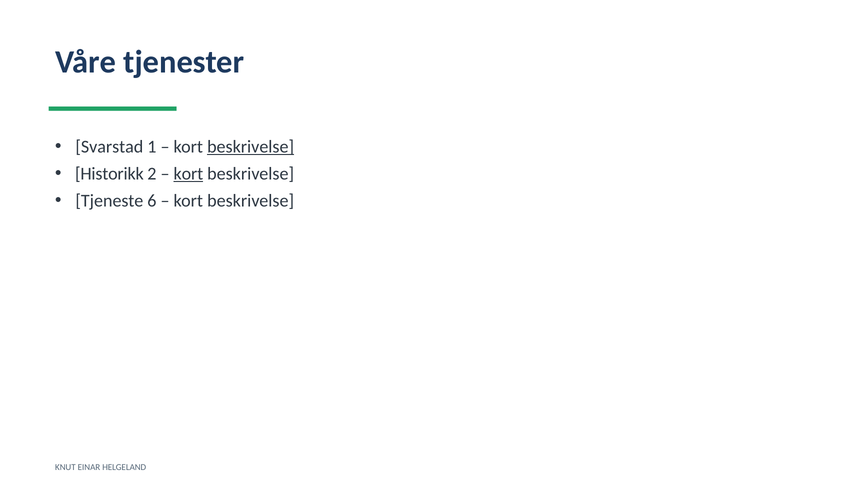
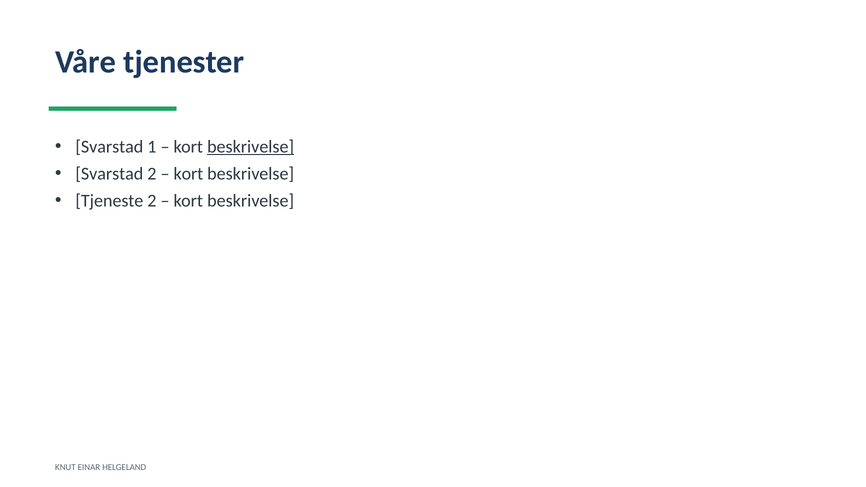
Historikk: Historikk -> Svarstad (109, 174)
kort underline: present -> none (188, 174)
Tjeneste 6: 6 -> 2 (152, 201)
